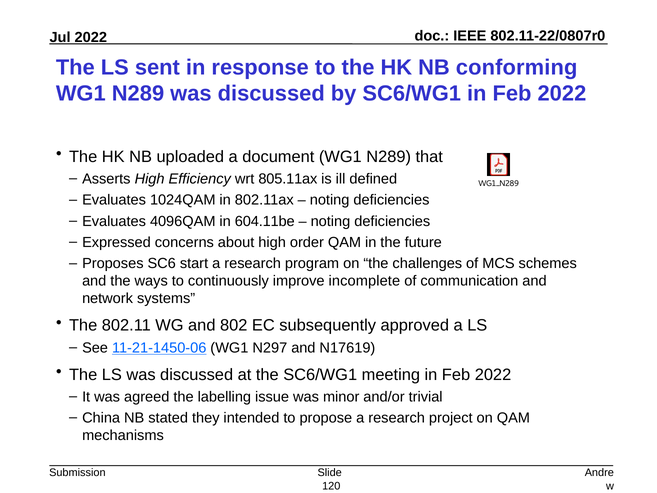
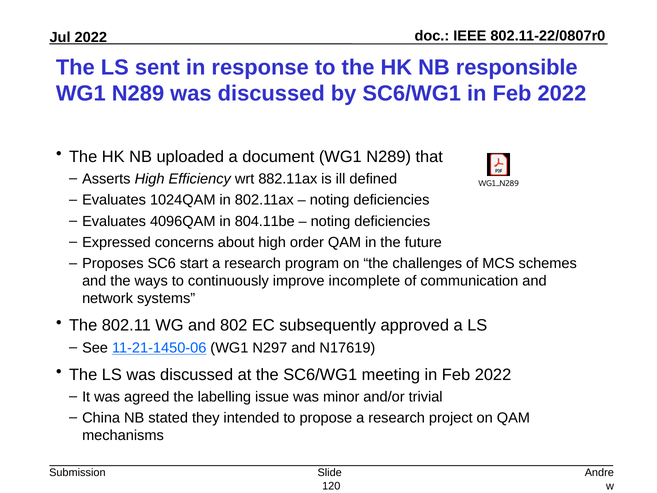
conforming: conforming -> responsible (517, 67)
805.11ax: 805.11ax -> 882.11ax (288, 179)
604.11be: 604.11be -> 804.11be (265, 221)
